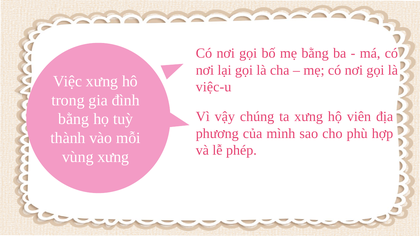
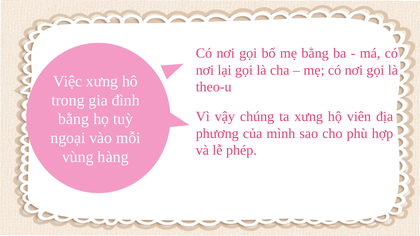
việc-u: việc-u -> theo-u (214, 87)
thành: thành -> ngoại (68, 138)
vùng xưng: xưng -> hàng (113, 157)
